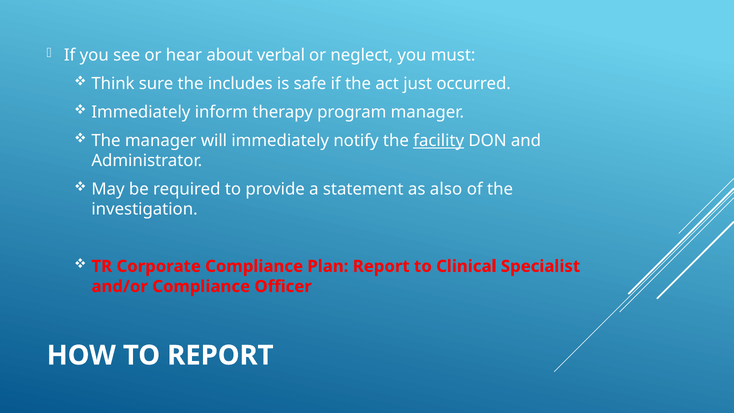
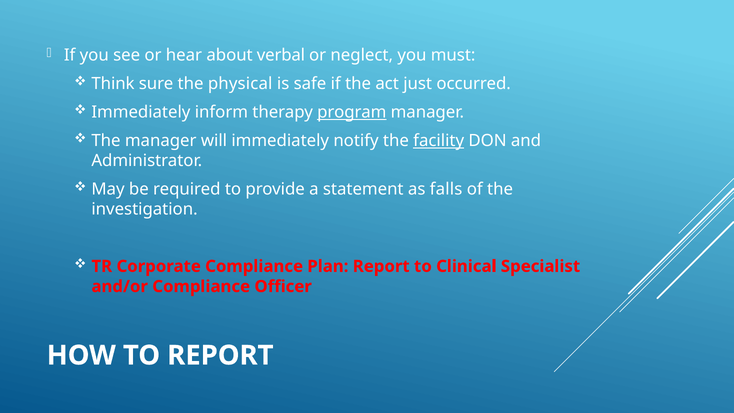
includes: includes -> physical (240, 84)
program underline: none -> present (352, 112)
also: also -> falls (446, 189)
